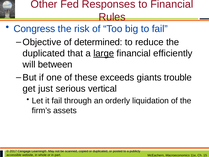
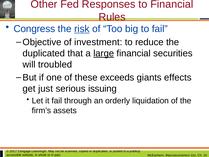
risk underline: none -> present (82, 29)
determined: determined -> investment (98, 42)
efficiently: efficiently -> securities (173, 53)
between: between -> troubled (55, 64)
trouble: trouble -> effects (178, 77)
vertical: vertical -> issuing (102, 89)
